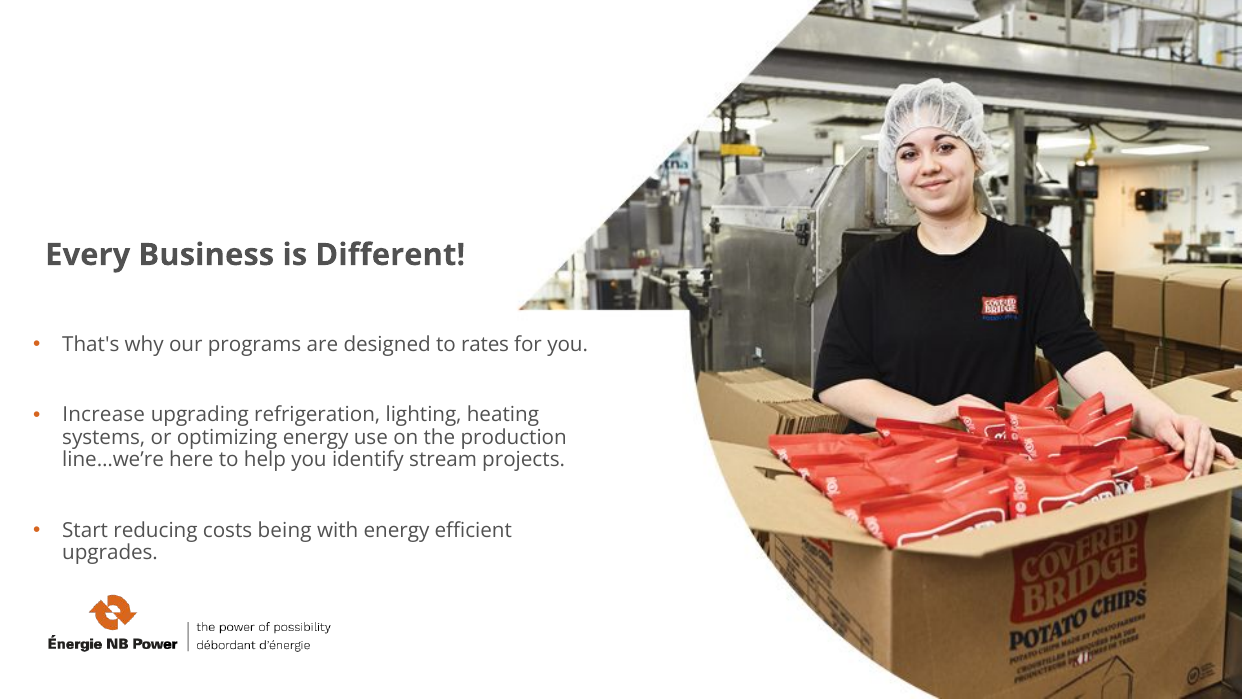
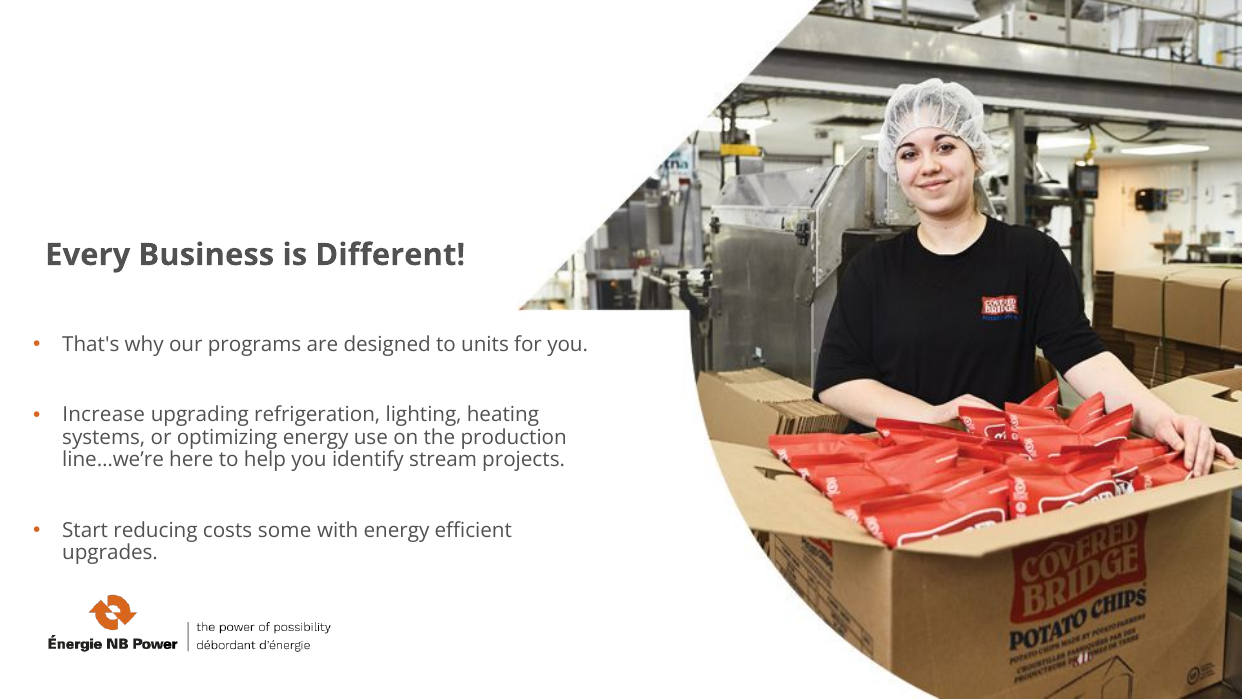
rates: rates -> units (485, 344)
being: being -> some (285, 530)
